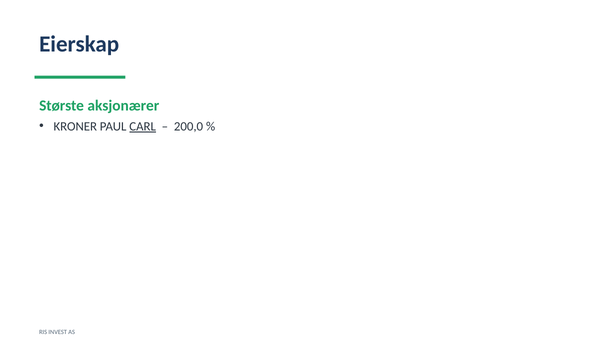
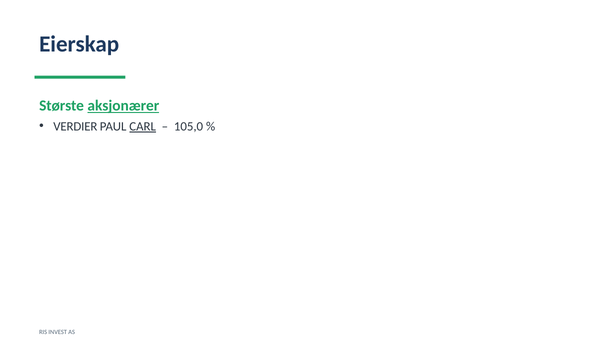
aksjonærer underline: none -> present (123, 106)
KRONER: KRONER -> VERDIER (75, 126)
200,0: 200,0 -> 105,0 (188, 126)
